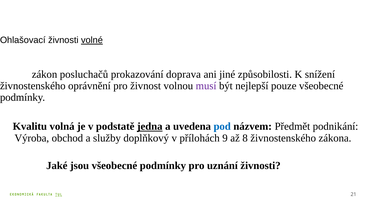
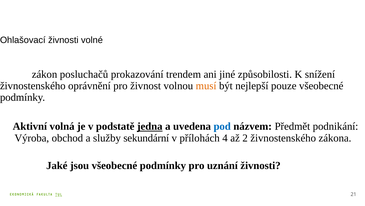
volné underline: present -> none (92, 40)
doprava: doprava -> trendem (184, 74)
musí colour: purple -> orange (206, 85)
Kvalitu: Kvalitu -> Aktivní (30, 126)
doplňkový: doplňkový -> sekundární (146, 138)
9: 9 -> 4 (225, 138)
8: 8 -> 2 (245, 138)
